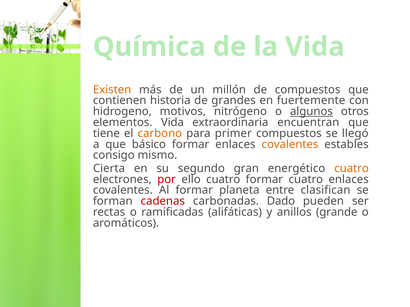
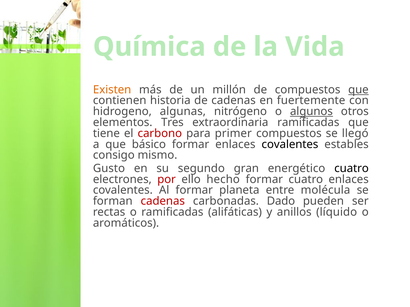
que underline: none -> present (358, 90)
de grandes: grandes -> cadenas (234, 101)
motivos: motivos -> algunas (183, 112)
elementos Vida: Vida -> Tres (172, 123)
extraordinaria encuentran: encuentran -> ramificadas (308, 123)
carbono colour: orange -> red (160, 134)
covalentes colour: orange -> black (290, 144)
Cierta: Cierta -> Gusto (109, 169)
cuatro colour: orange -> black (352, 169)
ello cuatro: cuatro -> hecho (223, 180)
clasifican: clasifican -> molécula (325, 191)
grande: grande -> líquido (337, 212)
